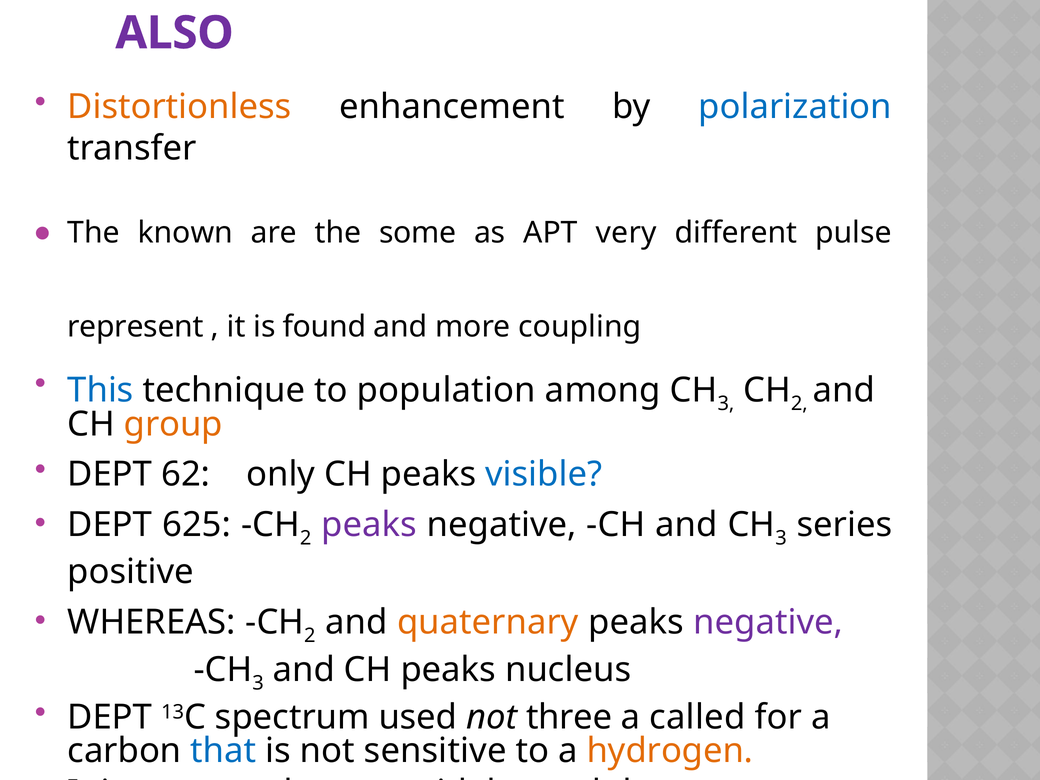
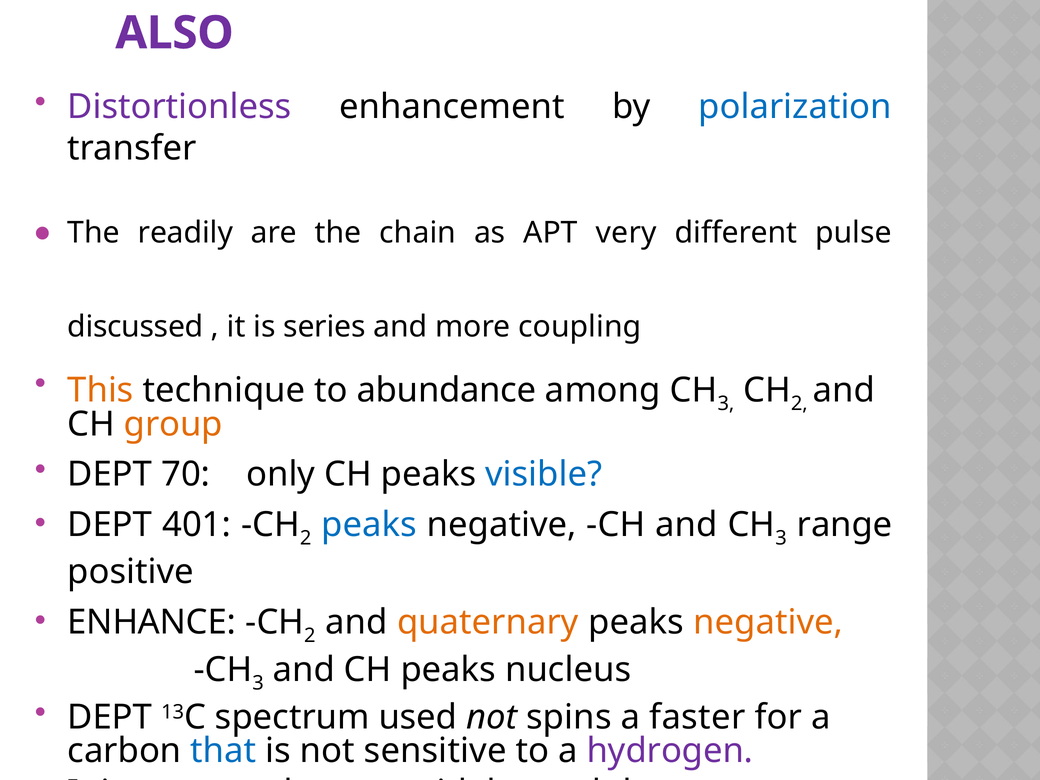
Distortionless colour: orange -> purple (179, 107)
known: known -> readily (185, 233)
some: some -> chain (418, 233)
represent: represent -> discussed (135, 327)
found: found -> series (324, 327)
This colour: blue -> orange (100, 390)
population: population -> abundance (447, 390)
62: 62 -> 70 (186, 474)
625: 625 -> 401 (197, 525)
peaks colour: purple -> blue (369, 525)
series: series -> range (845, 525)
WHEREAS: WHEREAS -> ENHANCE (152, 622)
negative colour: purple -> orange (768, 622)
three: three -> spins (569, 718)
called: called -> faster (697, 718)
hydrogen colour: orange -> purple (670, 751)
